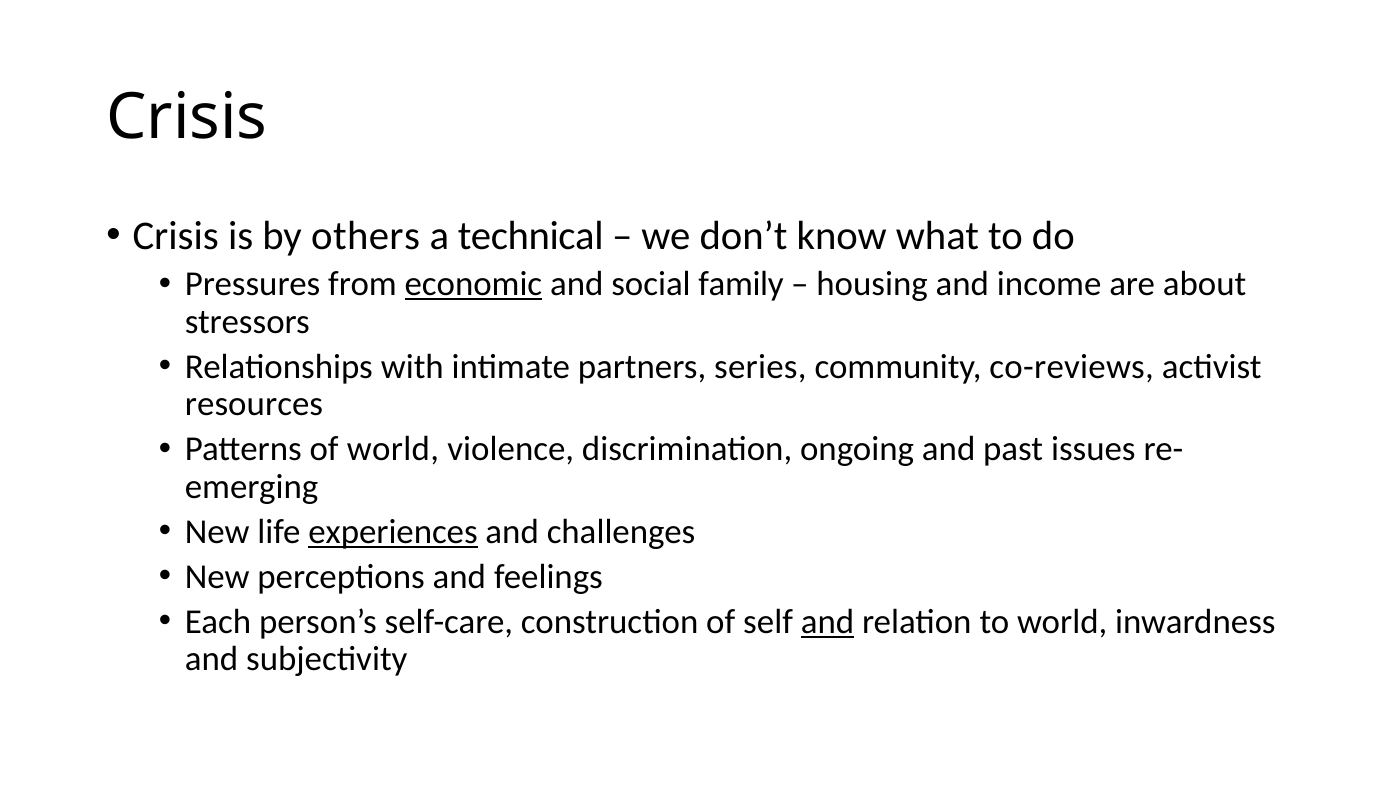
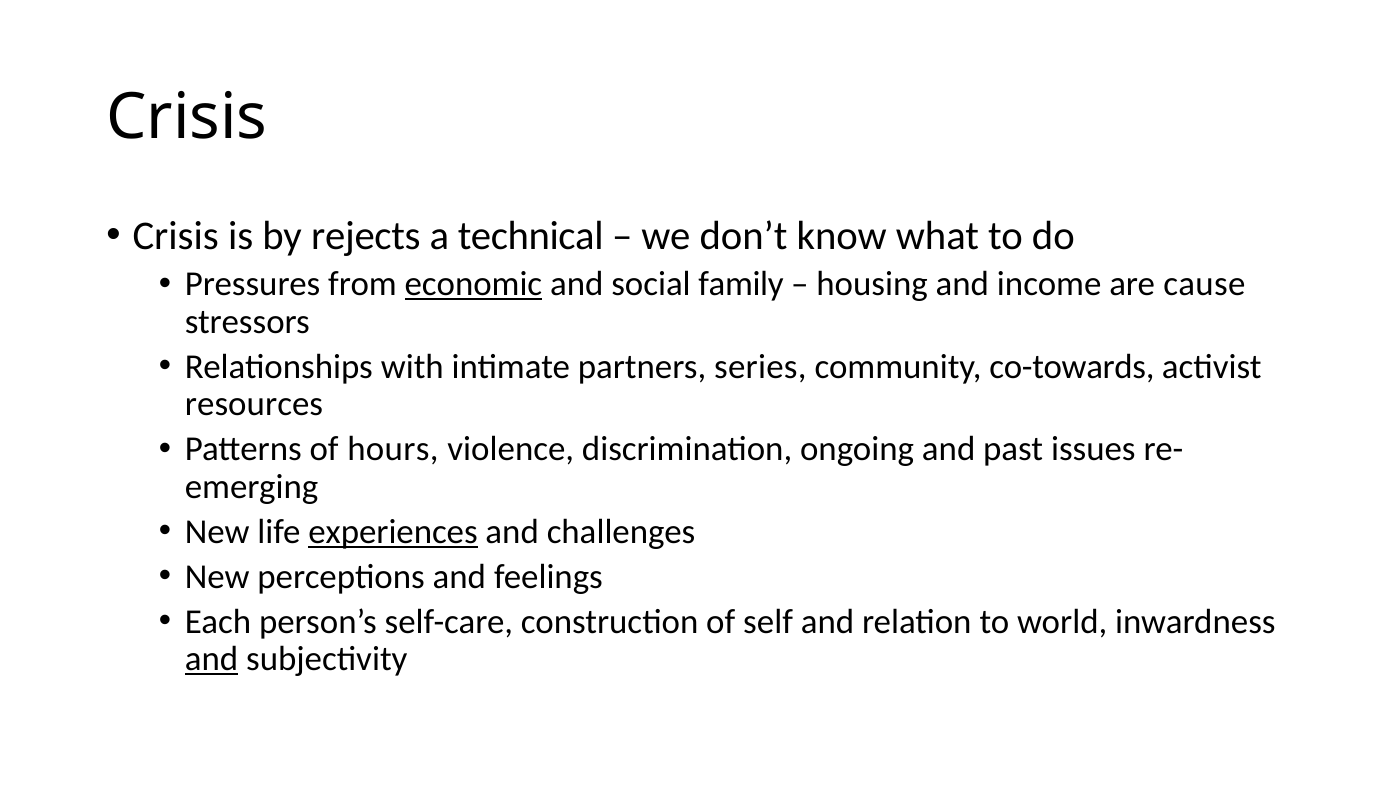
others: others -> rejects (366, 236)
about: about -> cause (1204, 284)
co-reviews: co-reviews -> co-towards (1072, 367)
of world: world -> hours (393, 449)
and underline: present -> none (828, 622)
and underline: none -> present (212, 659)
